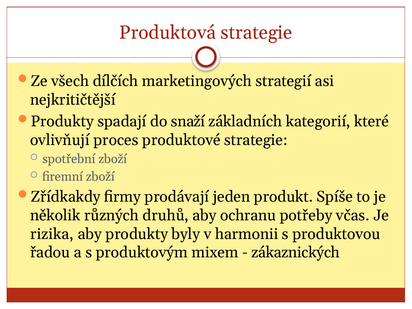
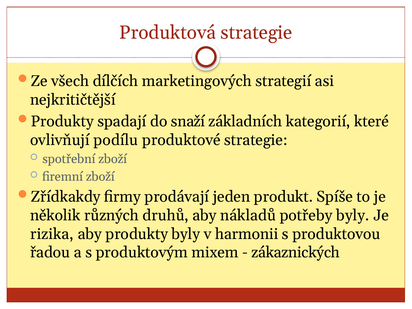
proces: proces -> podílu (116, 140)
ochranu: ochranu -> nákladů (248, 215)
potřeby včas: včas -> byly (353, 215)
